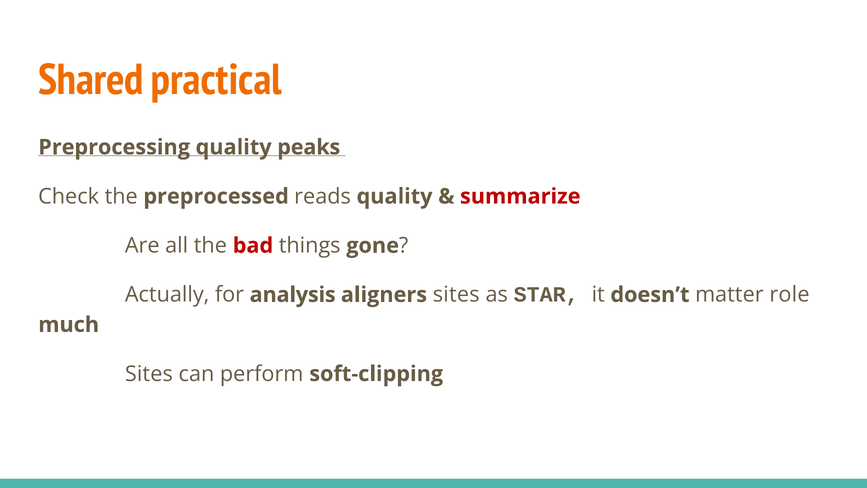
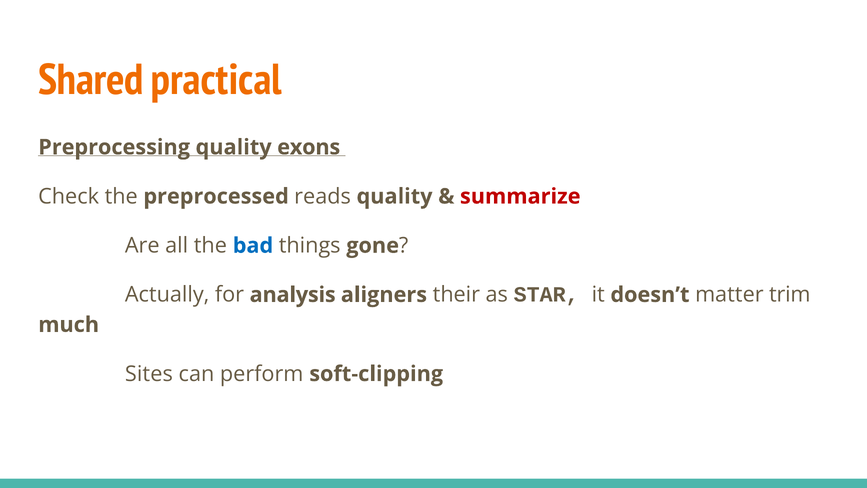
peaks: peaks -> exons (309, 147)
bad colour: red -> blue (253, 245)
aligners sites: sites -> their (456, 295)
role: role -> trim (790, 295)
